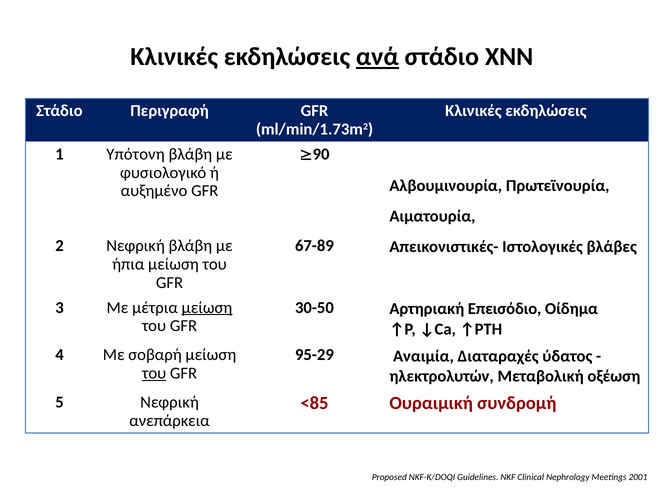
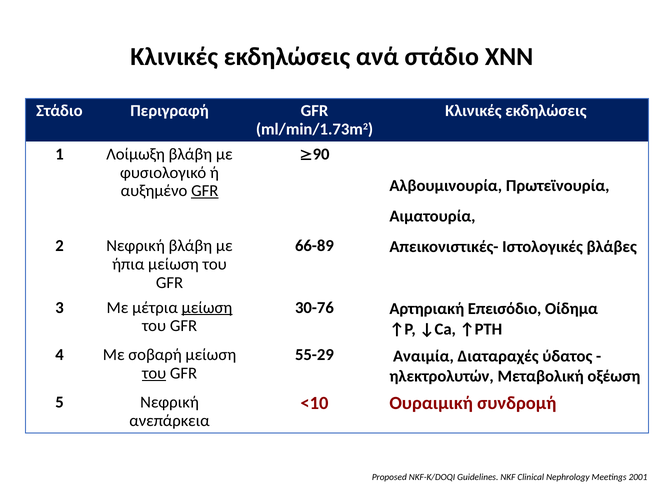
ανά underline: present -> none (377, 57)
Υπότονη: Υπότονη -> Λοίμωξη (136, 154)
GFR underline: none -> present (205, 191)
67-89: 67-89 -> 66-89 (314, 246)
30-50: 30-50 -> 30-76 (314, 308)
95-29: 95-29 -> 55-29 (314, 355)
<85: <85 -> <10 (314, 404)
